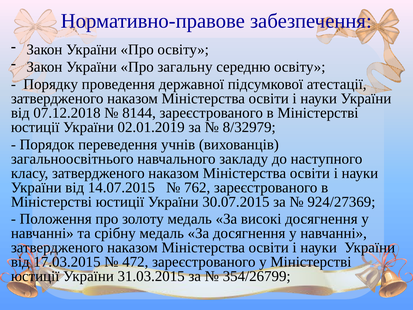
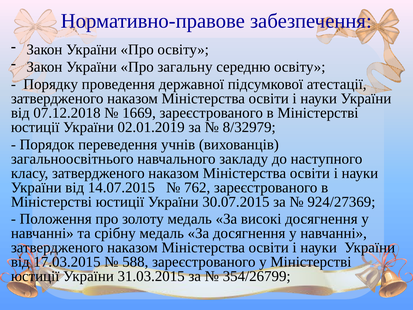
8144: 8144 -> 1669 (139, 113)
472: 472 -> 588 (135, 262)
